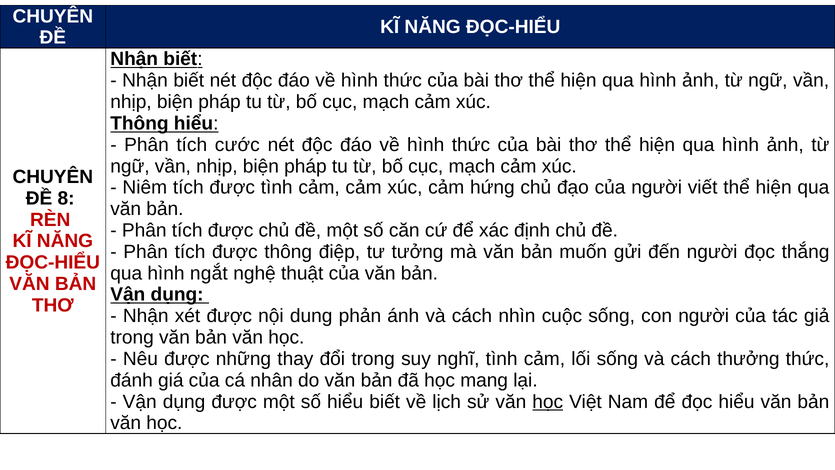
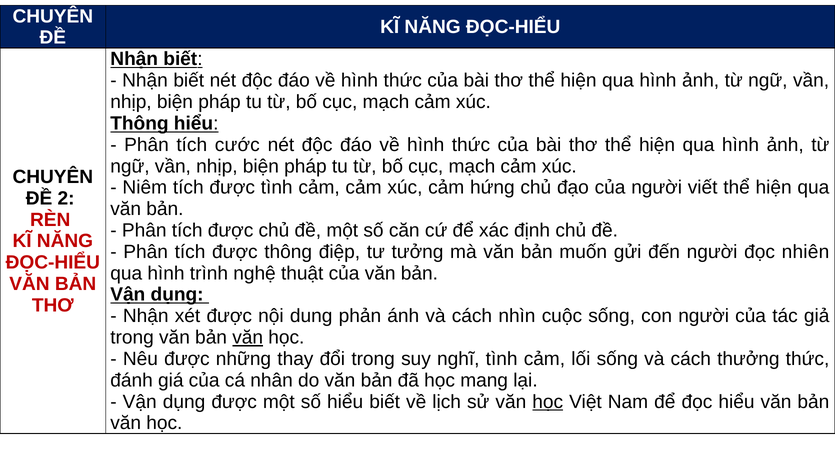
8: 8 -> 2 (66, 198)
thắng: thắng -> nhiên (805, 252)
ngắt: ngắt -> trình (209, 273)
văn underline: none -> present (248, 337)
